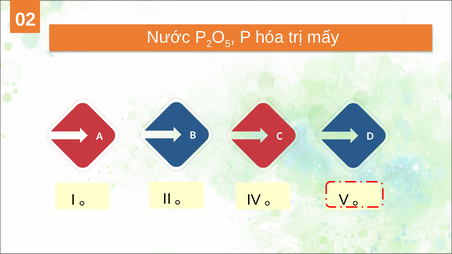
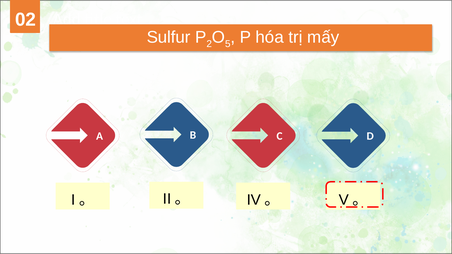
Nước: Nước -> Sulfur (169, 37)
